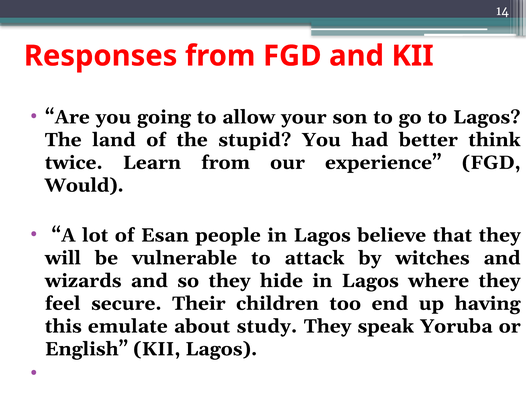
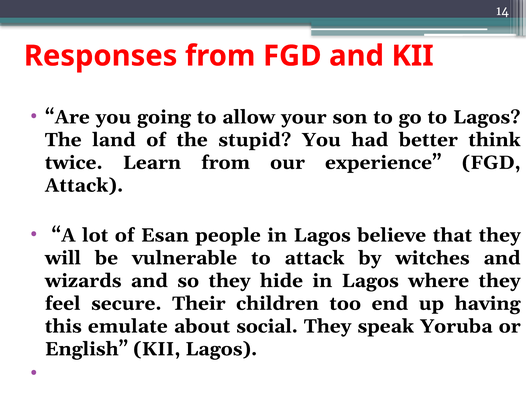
Would: Would -> Attack (84, 186)
study: study -> social (267, 327)
